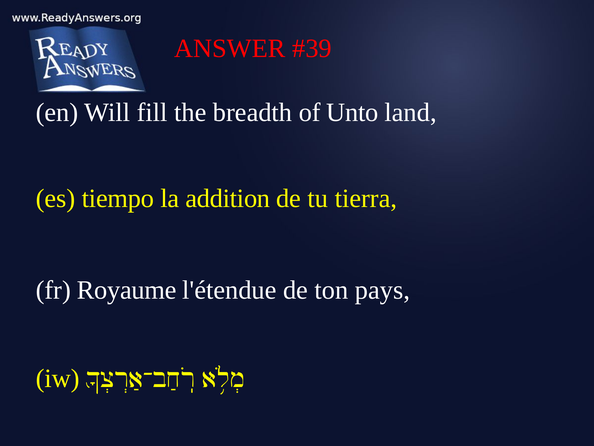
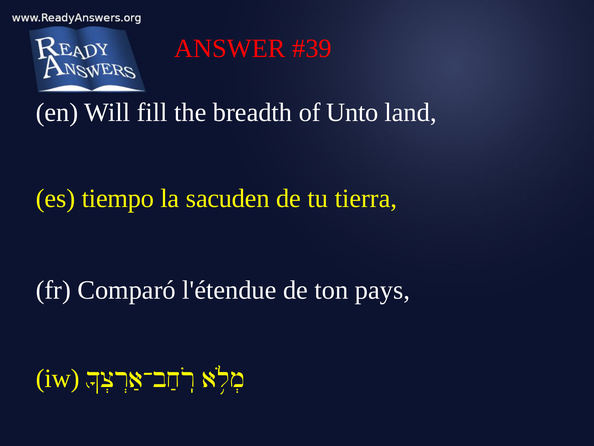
addition: addition -> sacuden (228, 198)
Royaume: Royaume -> Comparó (127, 290)
